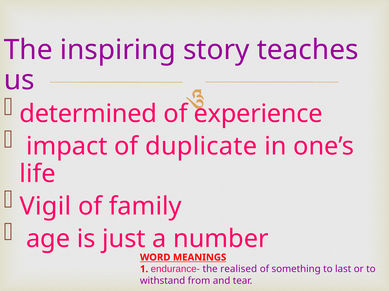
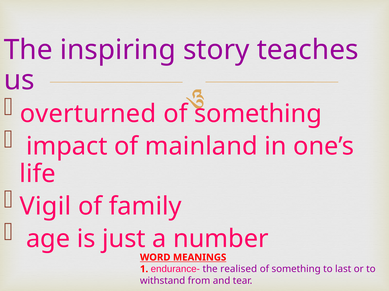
determined: determined -> overturned (88, 114)
experience: experience -> something (258, 114)
duplicate: duplicate -> mainland (201, 147)
